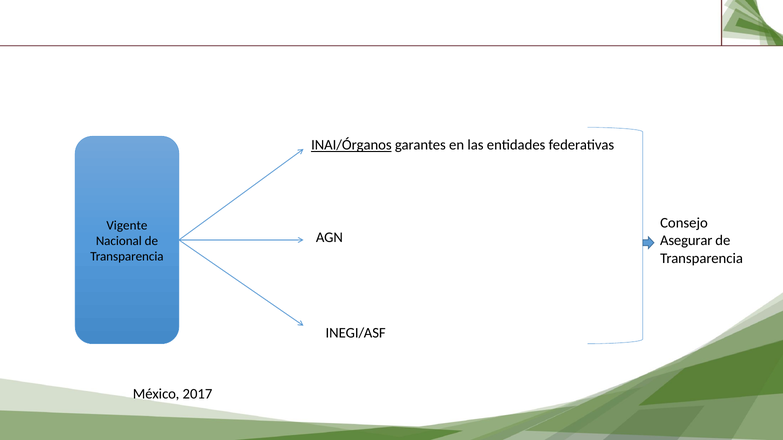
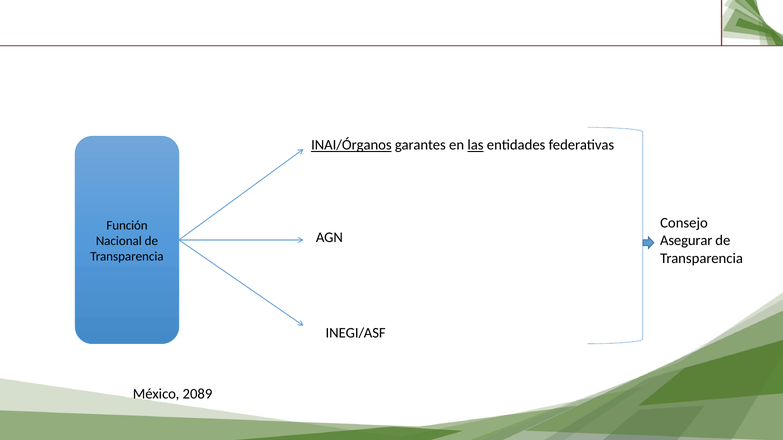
las underline: none -> present (476, 145)
Vigente: Vigente -> Función (127, 225)
2017: 2017 -> 2089 (197, 394)
